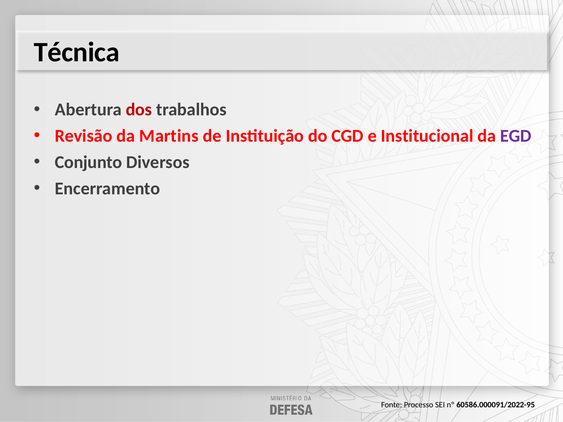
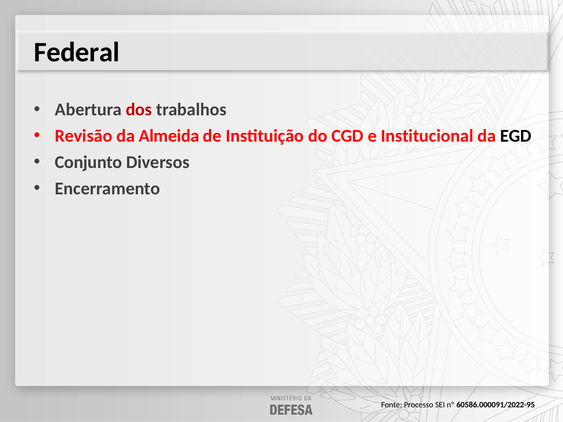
Técnica: Técnica -> Federal (77, 52)
Martins: Martins -> Almeida (169, 136)
EGD colour: purple -> black (516, 136)
